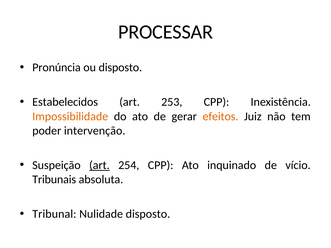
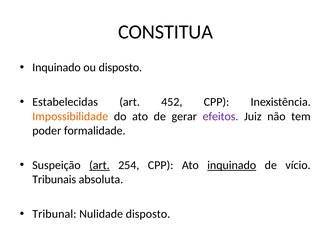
PROCESSAR: PROCESSAR -> CONSTITUA (166, 32)
Pronúncia: Pronúncia -> Inquinado (57, 68)
Estabelecidos: Estabelecidos -> Estabelecidas (65, 102)
253: 253 -> 452 (172, 102)
efeitos colour: orange -> purple (220, 116)
intervenção: intervenção -> formalidade (95, 131)
inquinado underline: none -> present (232, 165)
